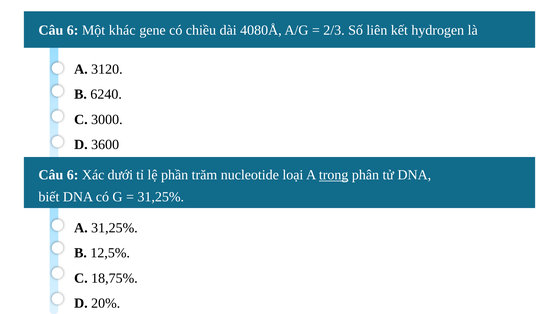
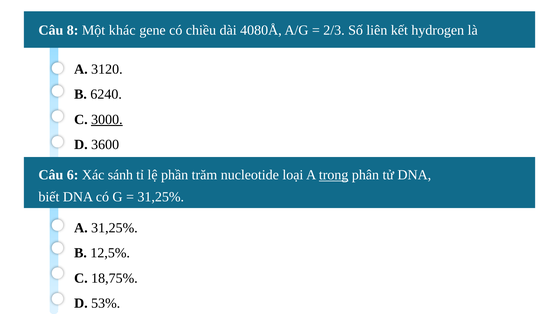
6: 6 -> 8 (73, 30)
3000 underline: none -> present (107, 120)
dưới: dưới -> sánh (120, 175)
20%: 20% -> 53% (106, 304)
